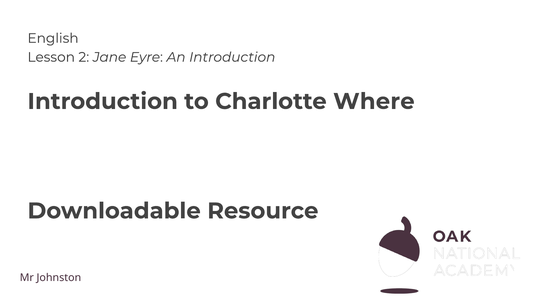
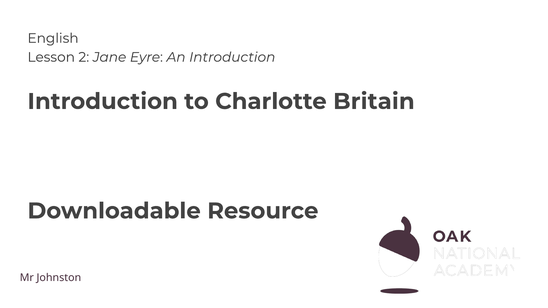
Where: Where -> Britain (374, 101)
